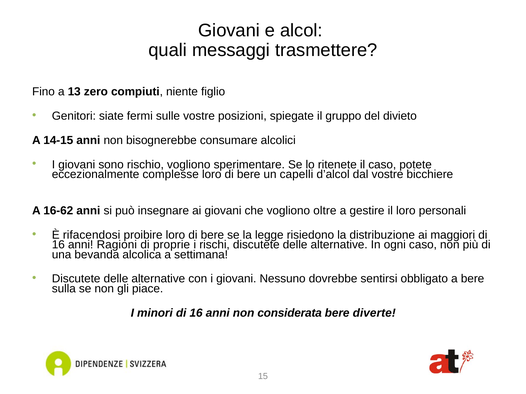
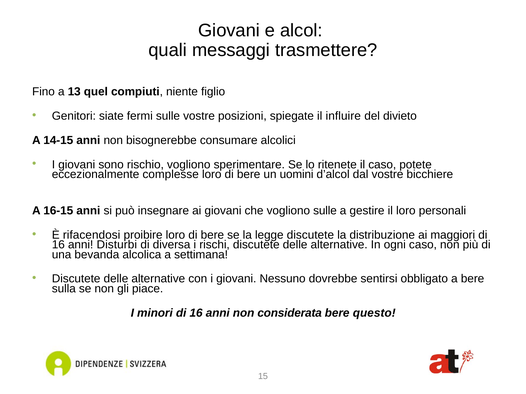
zero: zero -> quel (96, 92)
gruppo: gruppo -> influire (343, 116)
capelli: capelli -> uomini (297, 175)
16-62: 16-62 -> 16-15 (58, 211)
vogliono oltre: oltre -> sulle (325, 211)
legge risiedono: risiedono -> discutete (310, 235)
Ragioni: Ragioni -> Disturbi (117, 245)
proprie: proprie -> diversa (172, 245)
diverte: diverte -> questo (374, 313)
